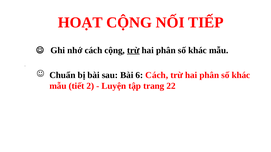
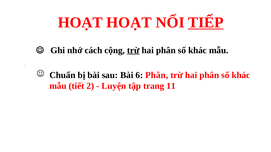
HOẠT CỘNG: CỘNG -> HOẠT (129, 22)
TIẾP underline: none -> present (206, 22)
6 Cách: Cách -> Phân (157, 75)
22: 22 -> 11 (171, 86)
